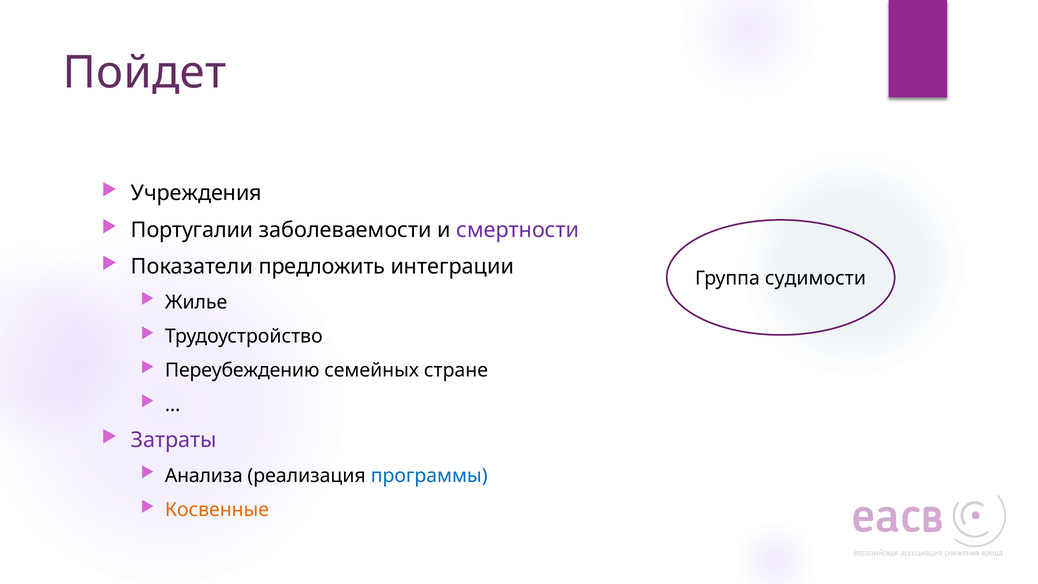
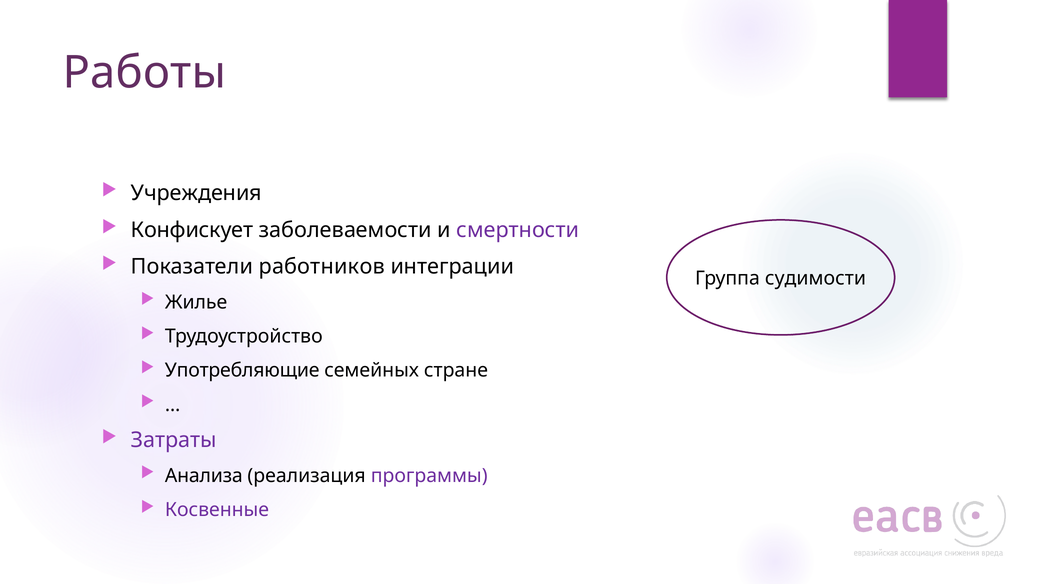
Пойдет: Пойдет -> Работы (145, 73)
Португалии: Португалии -> Конфискует (192, 230)
предложить: предложить -> работников (322, 267)
Переубеждению: Переубеждению -> Употребляющие (242, 370)
программы colour: blue -> purple (429, 476)
Косвенные colour: orange -> purple (217, 510)
